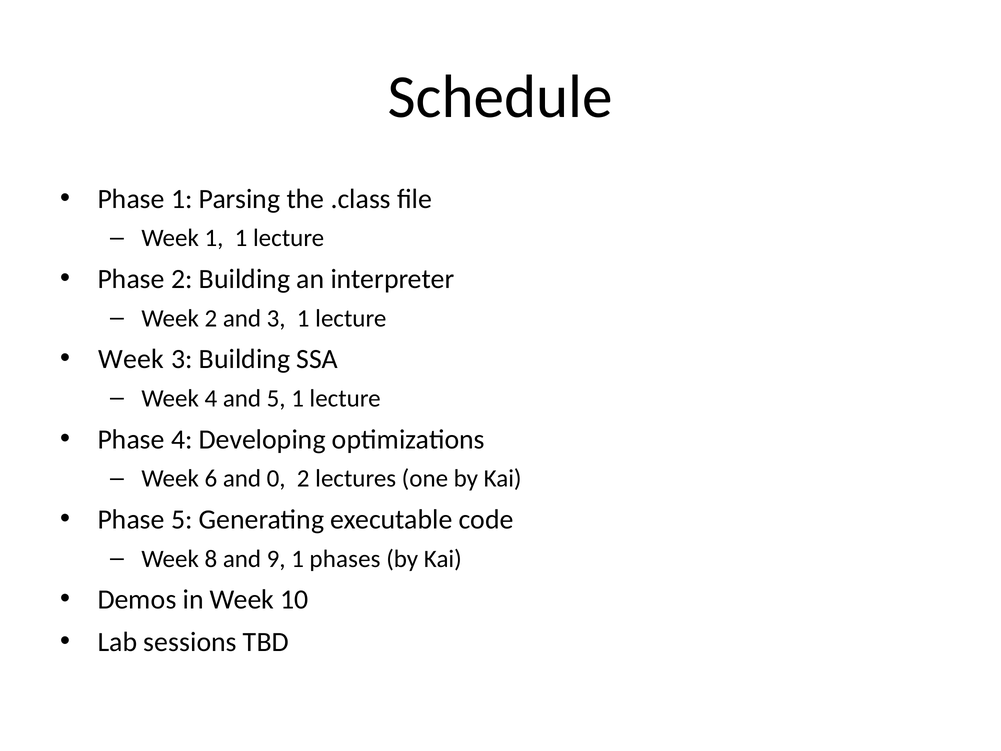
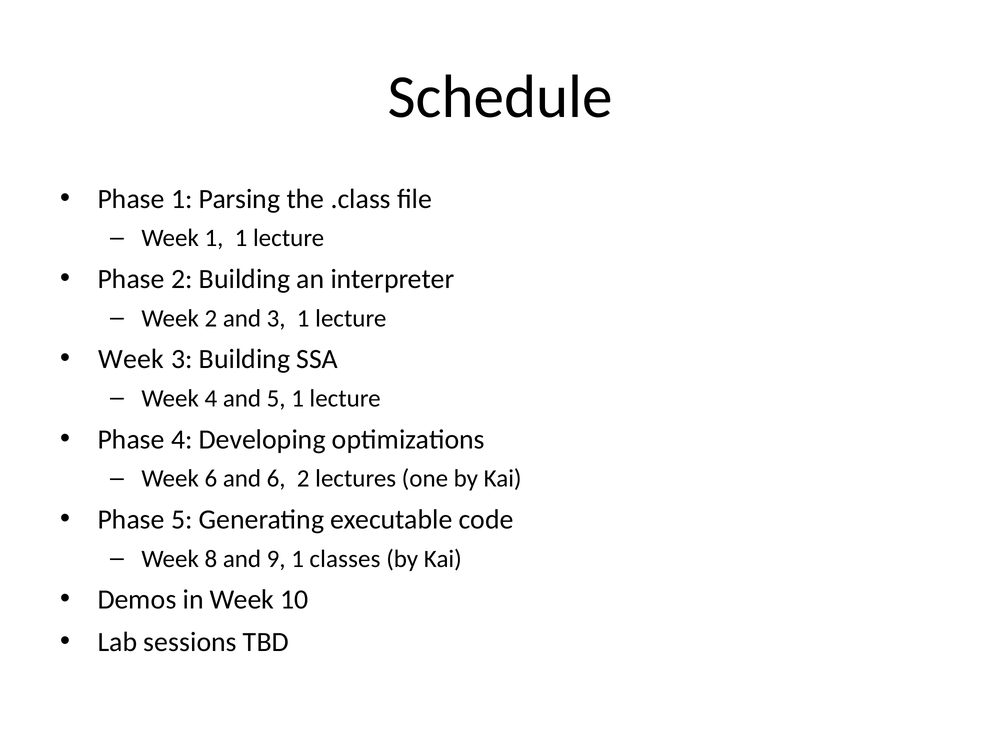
and 0: 0 -> 6 (276, 478)
phases: phases -> classes (345, 559)
